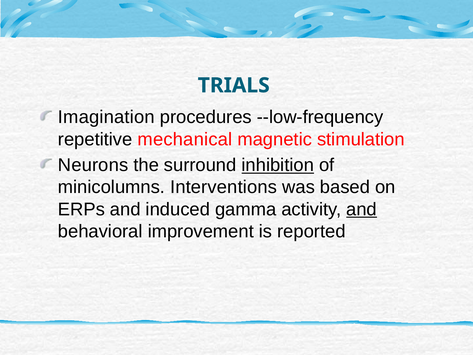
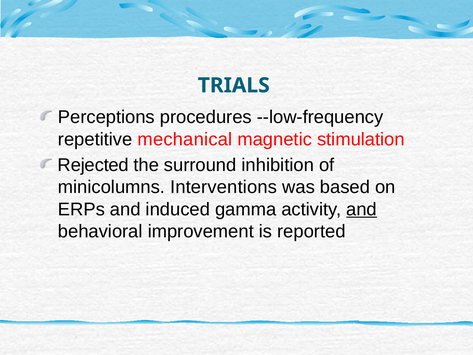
Imagination: Imagination -> Perceptions (106, 117)
Neurons: Neurons -> Rejected (93, 165)
inhibition underline: present -> none (278, 165)
